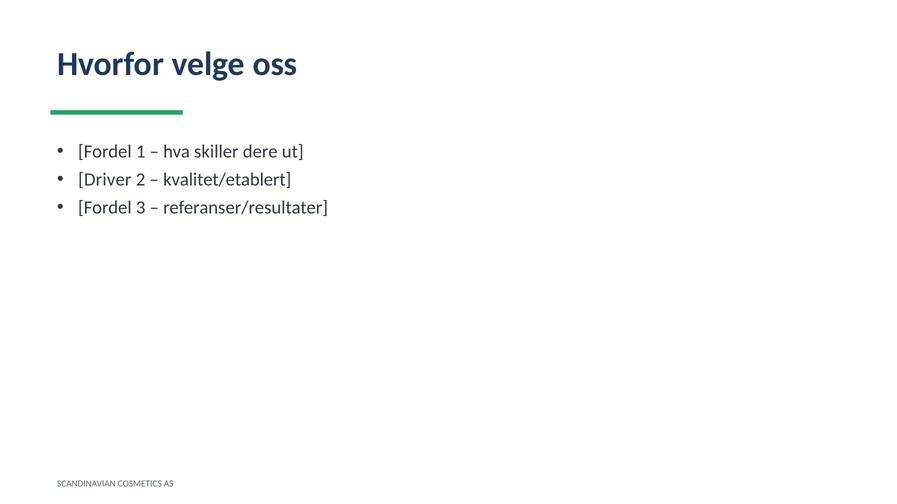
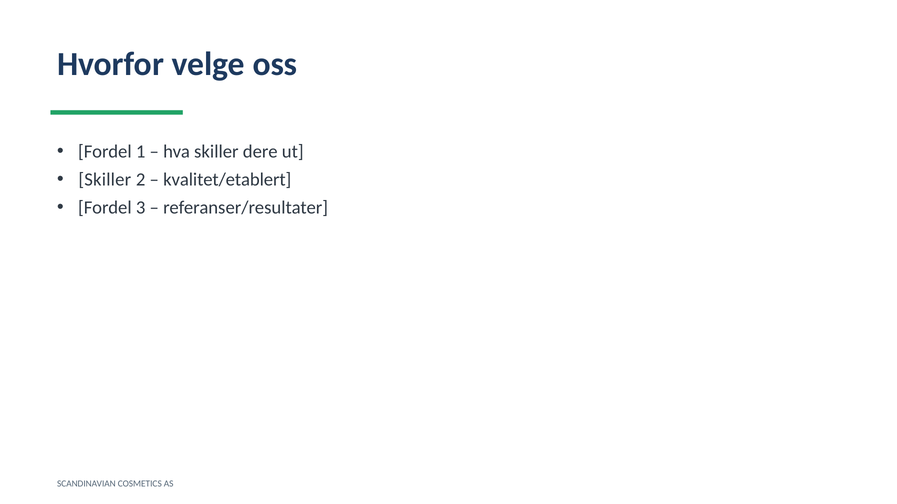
Driver: Driver -> Skiller (105, 180)
